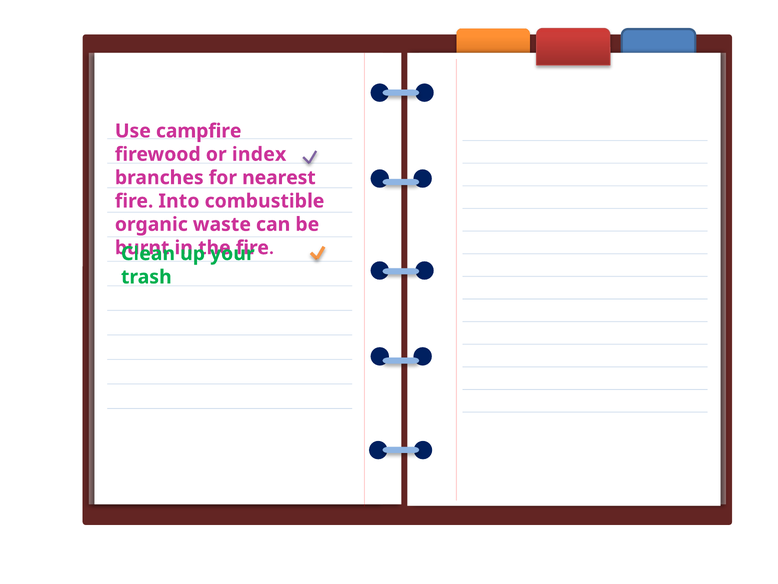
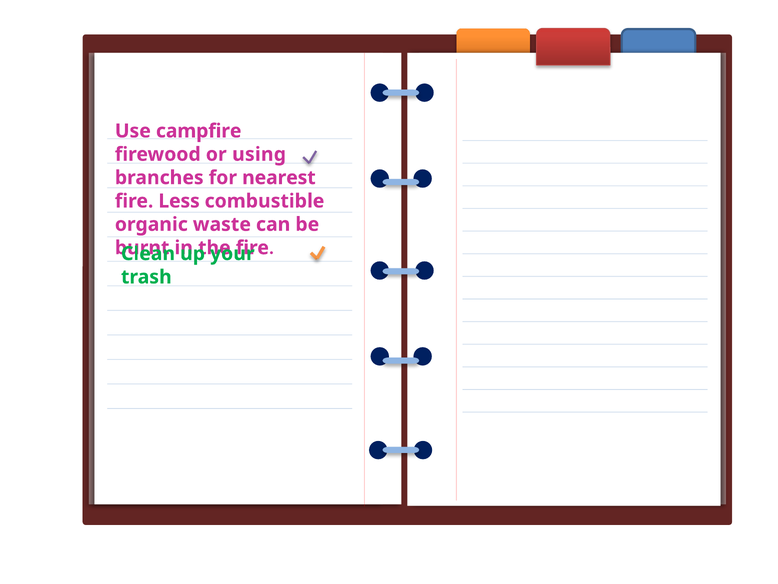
index: index -> using (259, 154)
Into: Into -> Less (179, 201)
